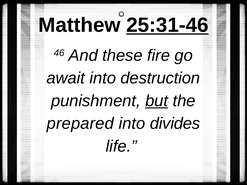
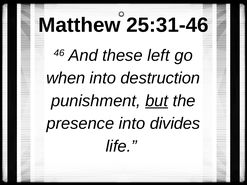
25:31-46 underline: present -> none (167, 25)
fire: fire -> left (158, 56)
await: await -> when (66, 78)
prepared: prepared -> presence (80, 124)
